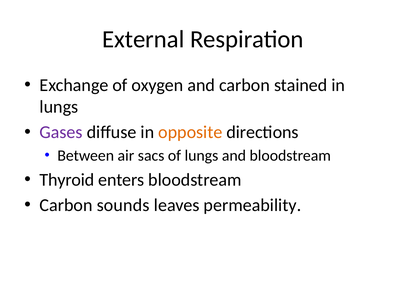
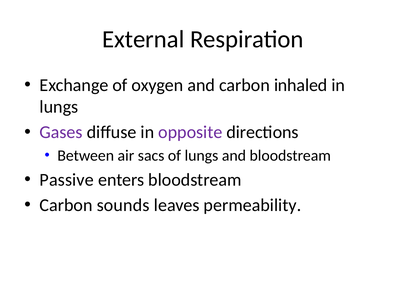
stained: stained -> inhaled (301, 85)
opposite colour: orange -> purple (190, 132)
Thyroid: Thyroid -> Passive (67, 179)
